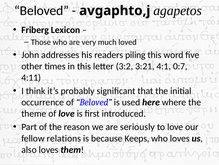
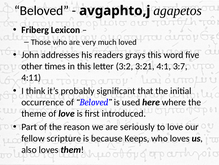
piling: piling -> grays (135, 55)
0:7: 0:7 -> 3:7 (180, 66)
relations: relations -> scripture (64, 138)
